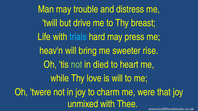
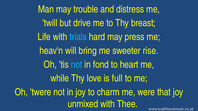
not colour: light green -> light blue (77, 65)
died: died -> fond (101, 65)
is will: will -> full (117, 79)
